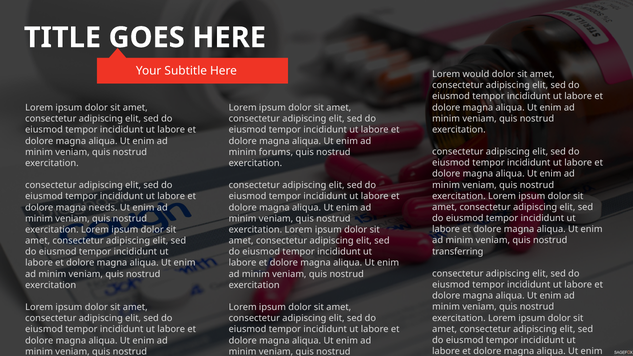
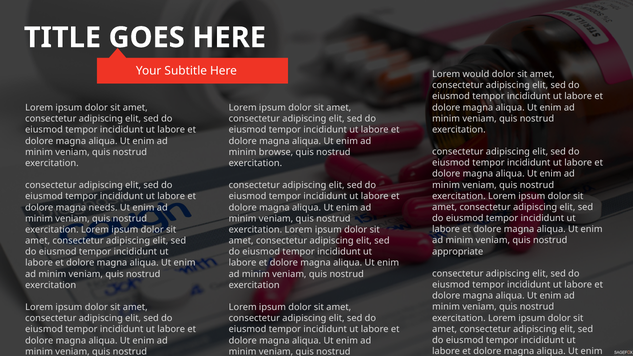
forums: forums -> browse (276, 152)
transferring: transferring -> appropriate (458, 252)
